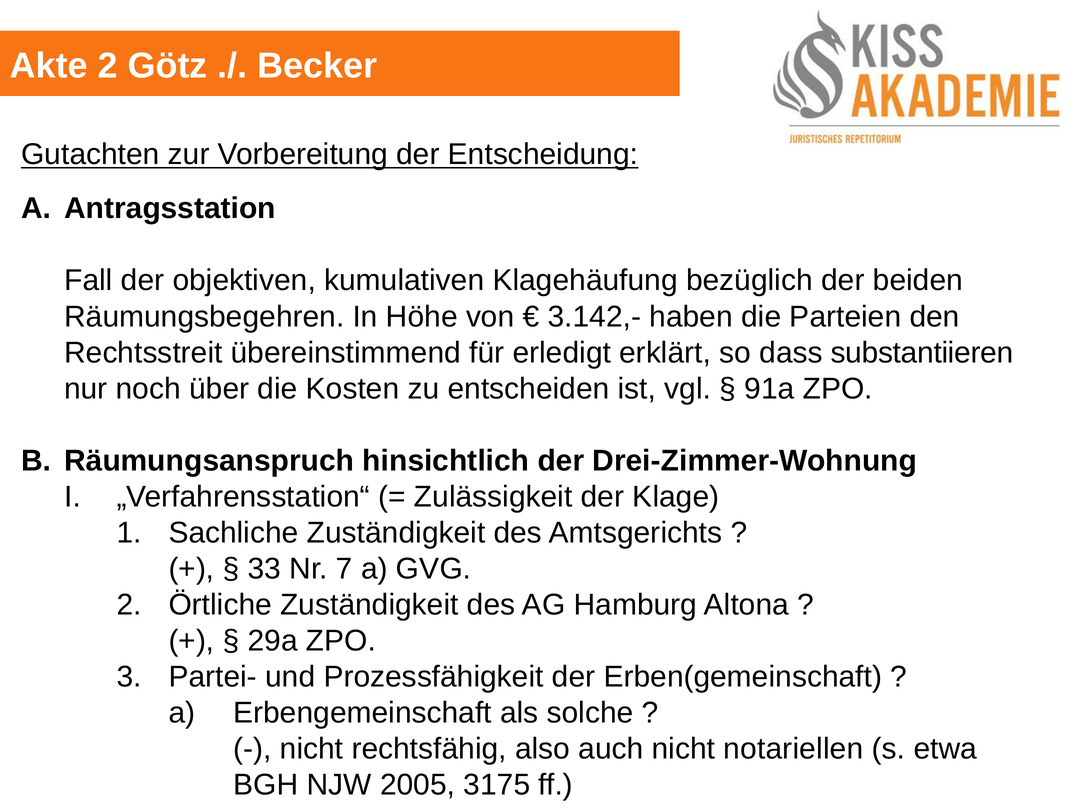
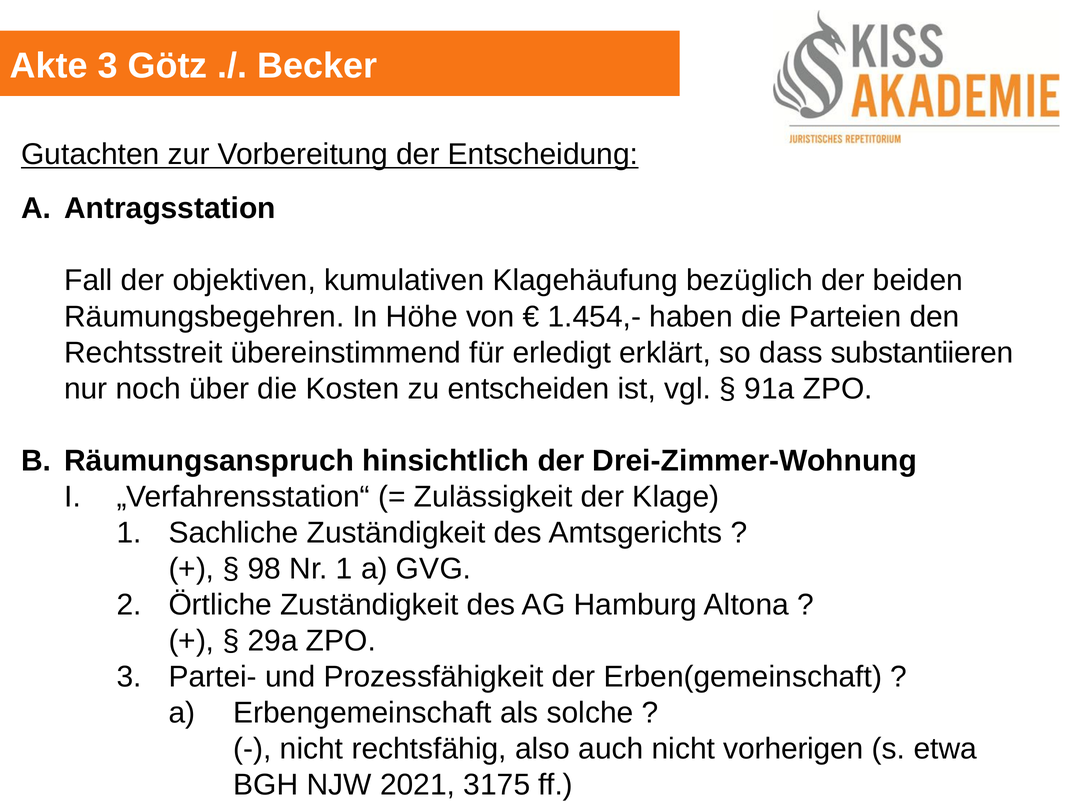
Akte 2: 2 -> 3 (108, 66)
3.142,-: 3.142,- -> 1.454,- (594, 316)
33: 33 -> 98 (264, 568)
Nr 7: 7 -> 1 (344, 568)
notariellen: notariellen -> vorherigen (794, 748)
2005: 2005 -> 2021 (418, 784)
